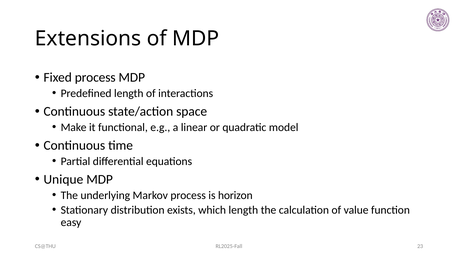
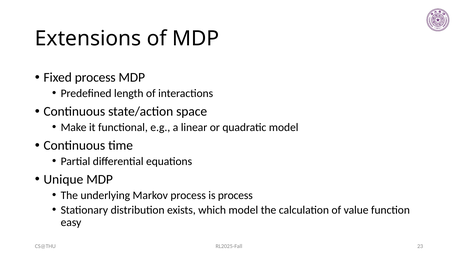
is horizon: horizon -> process (235, 195)
which length: length -> model (243, 210)
